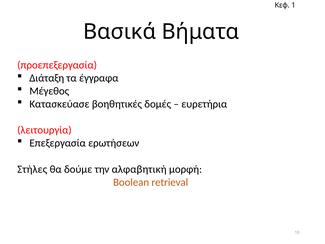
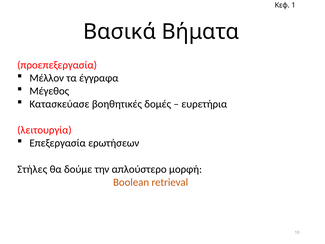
Διάταξη: Διάταξη -> Μέλλον (47, 78)
αλφαβητική: αλφαβητική -> απλούστερο (139, 169)
